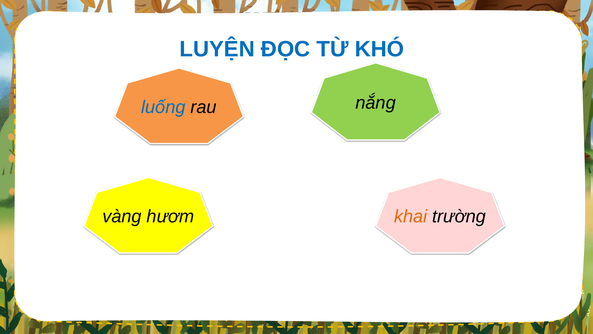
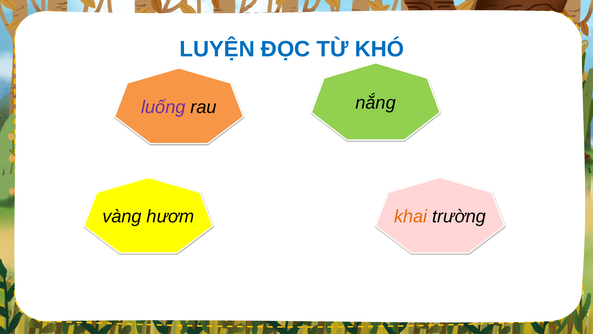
luống colour: blue -> purple (163, 107)
